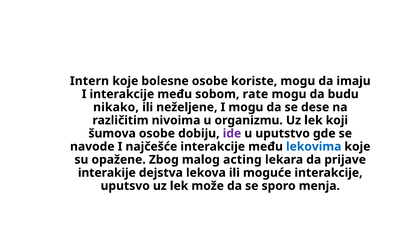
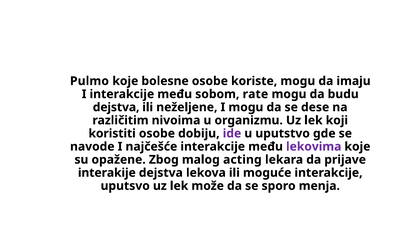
Intern: Intern -> Pulmo (89, 81)
nikako: nikako -> dejstva (116, 107)
šumova: šumova -> koristiti (112, 133)
lekovima colour: blue -> purple (314, 147)
